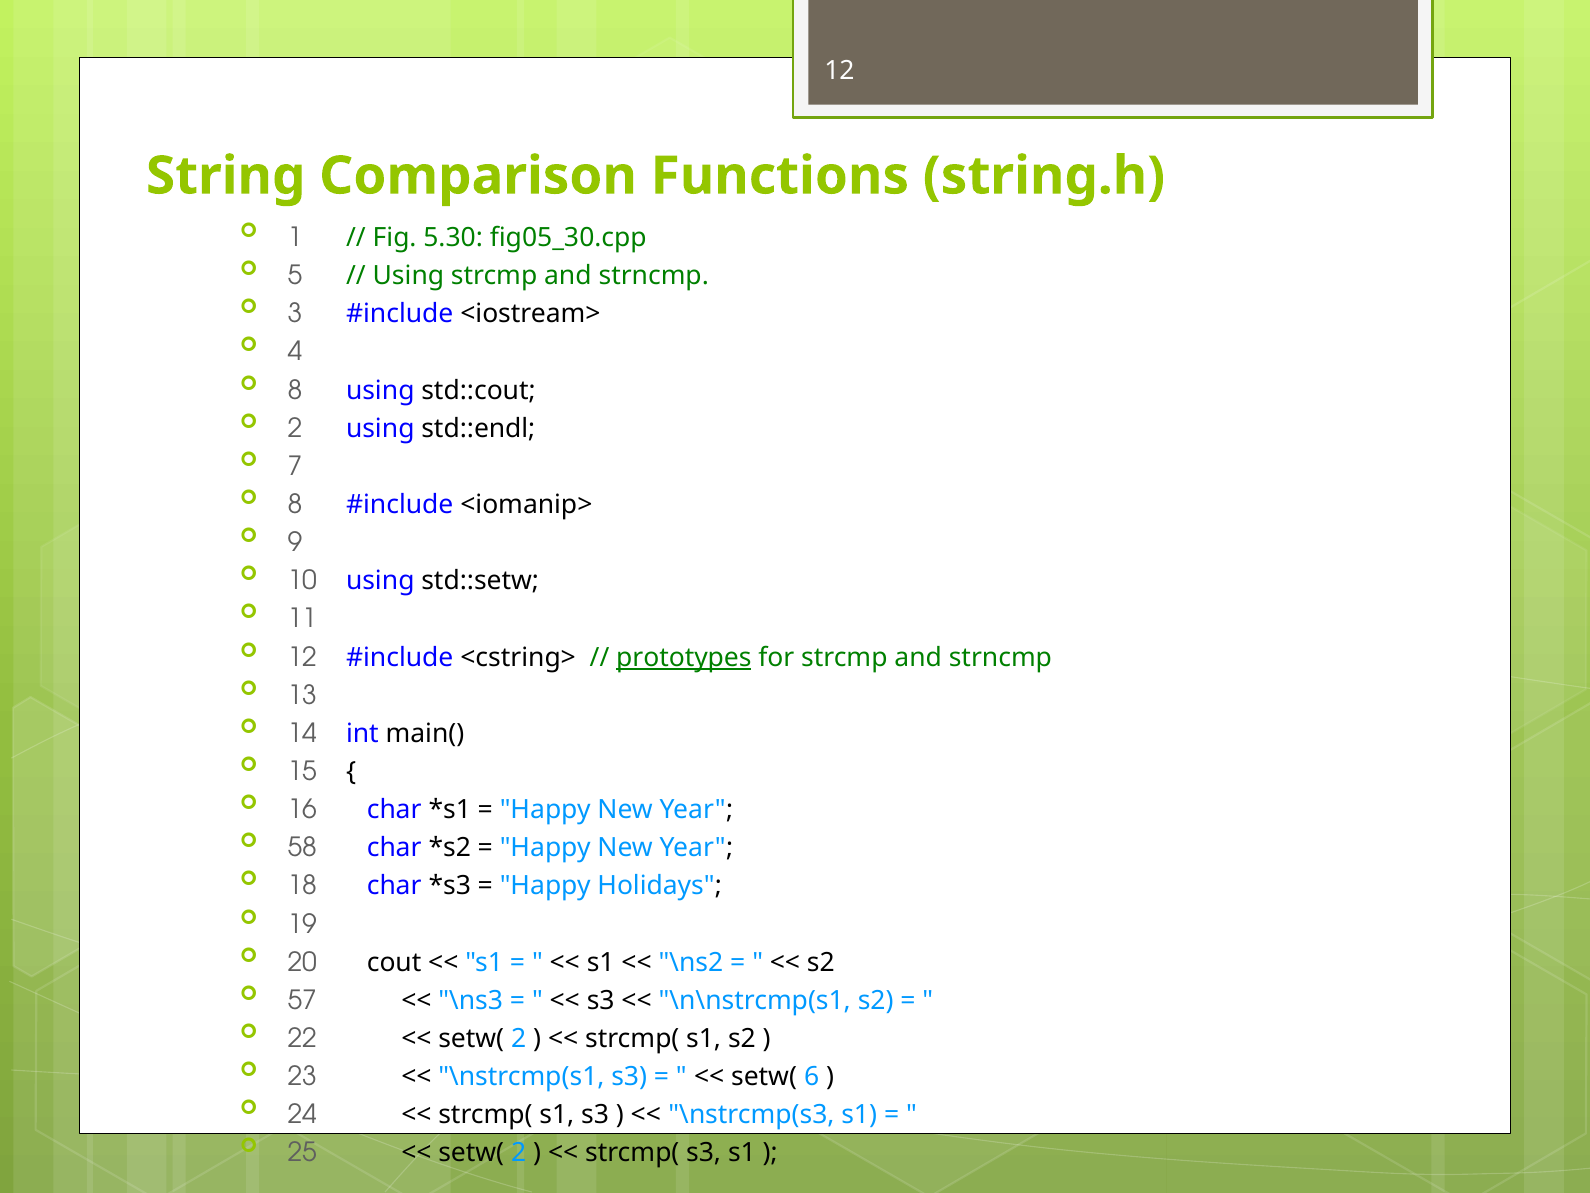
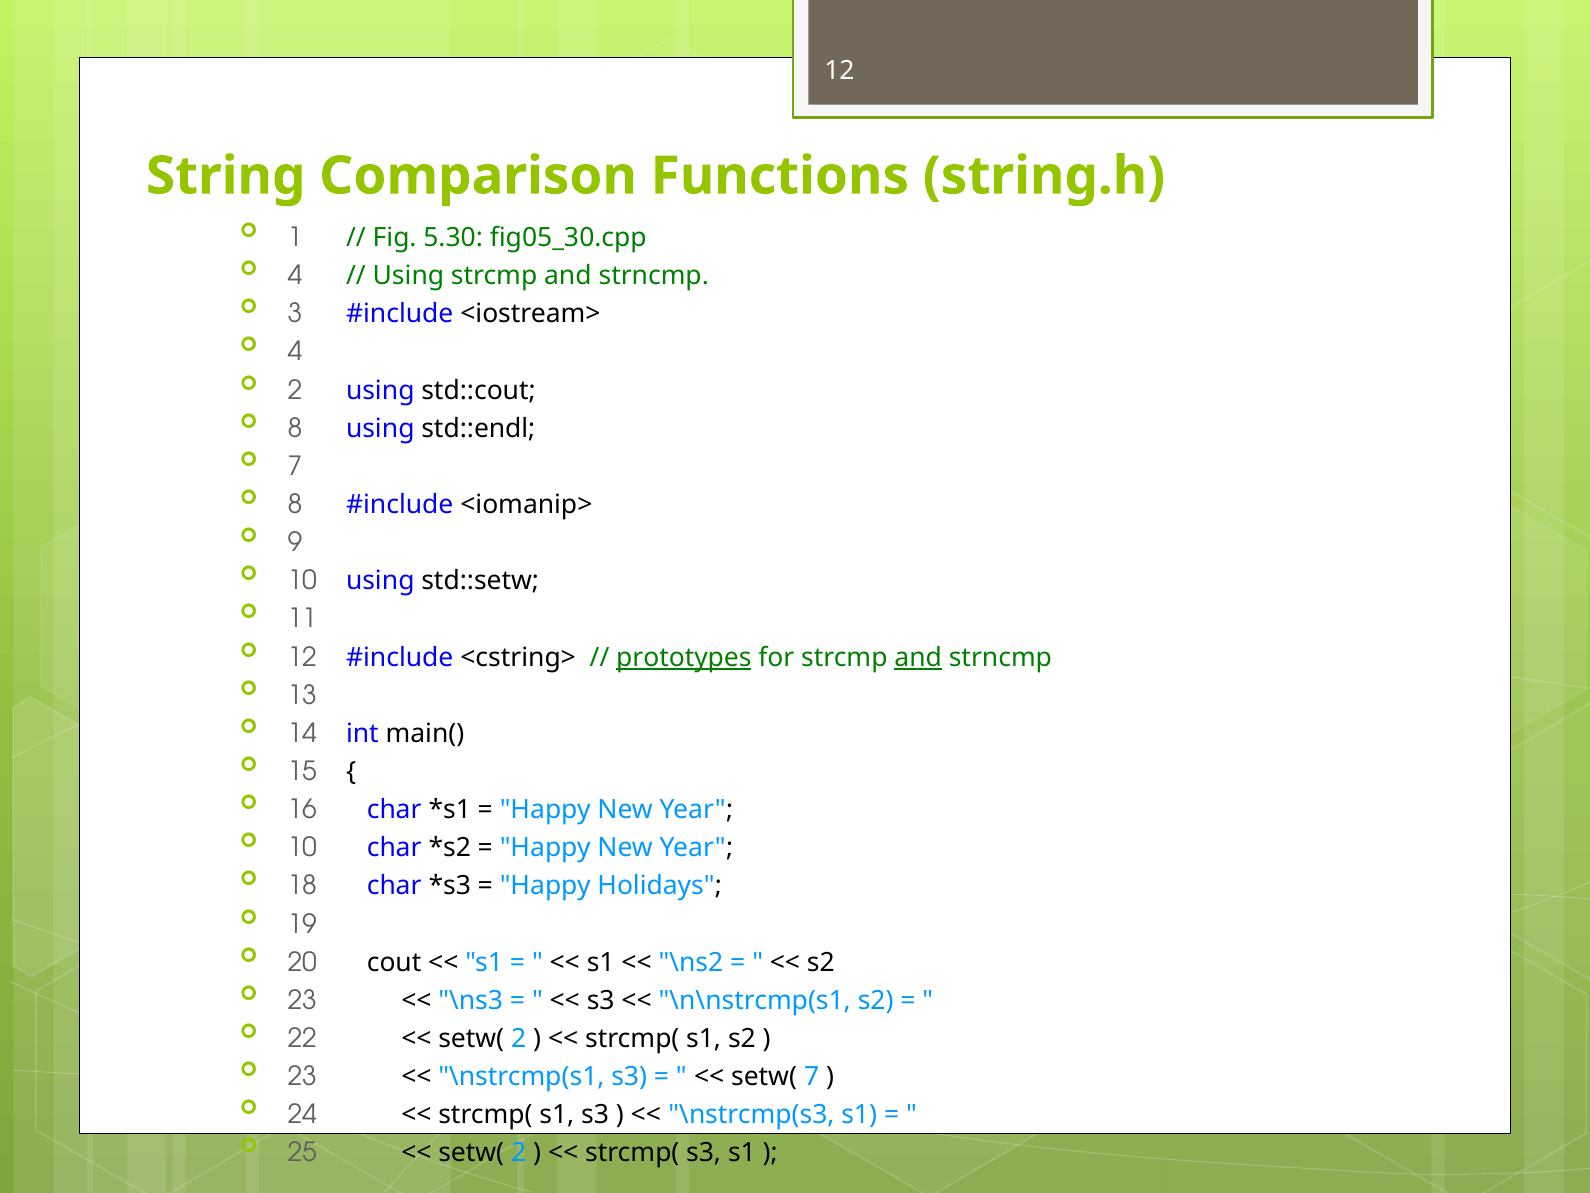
5: 5 -> 4 (295, 276)
8: 8 -> 2 (295, 390)
2: 2 -> 8 (295, 428)
and underline: none -> present (918, 657)
58: 58 -> 10 (302, 848)
57: 57 -> 23 (302, 1000)
setw( 6: 6 -> 7 (812, 1076)
